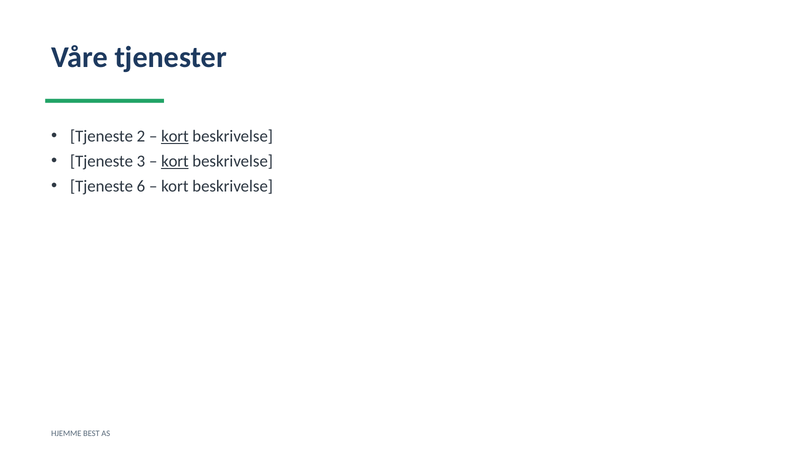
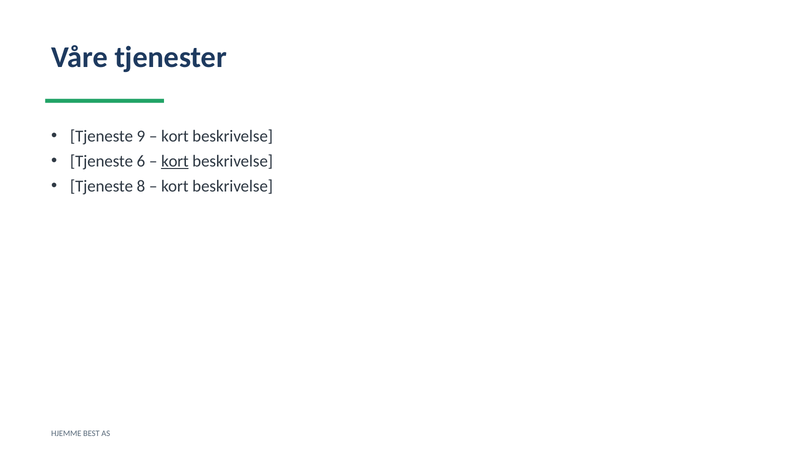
2: 2 -> 9 (141, 136)
kort underline: present -> none (175, 136)
3: 3 -> 6 (141, 161)
6: 6 -> 8 (141, 186)
